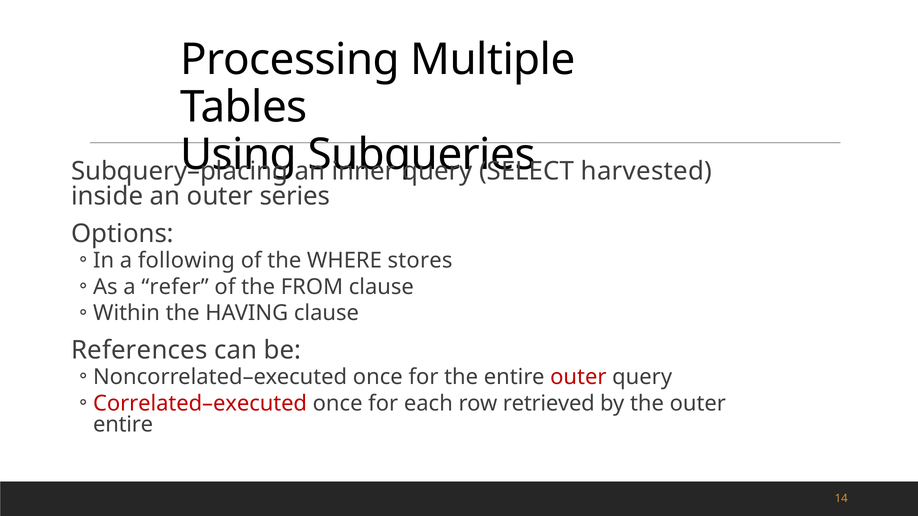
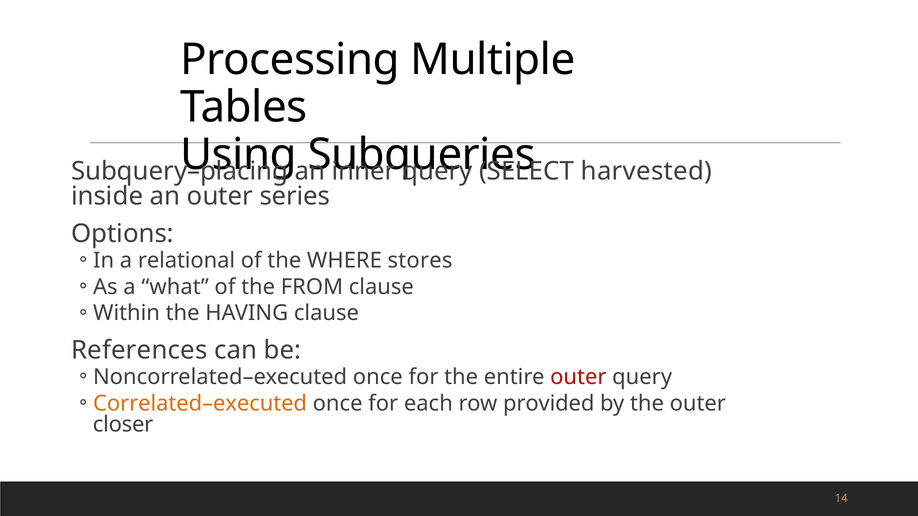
following: following -> relational (186, 260)
refer: refer -> what (175, 287)
Correlated–executed colour: red -> orange (200, 404)
retrieved: retrieved -> provided (549, 404)
entire: entire -> closer (123, 425)
